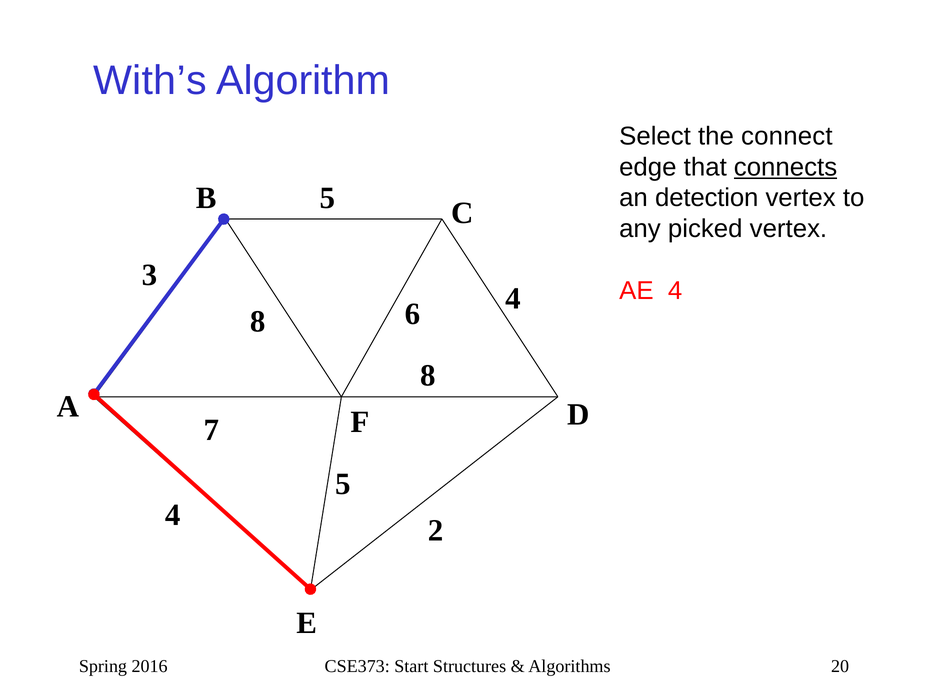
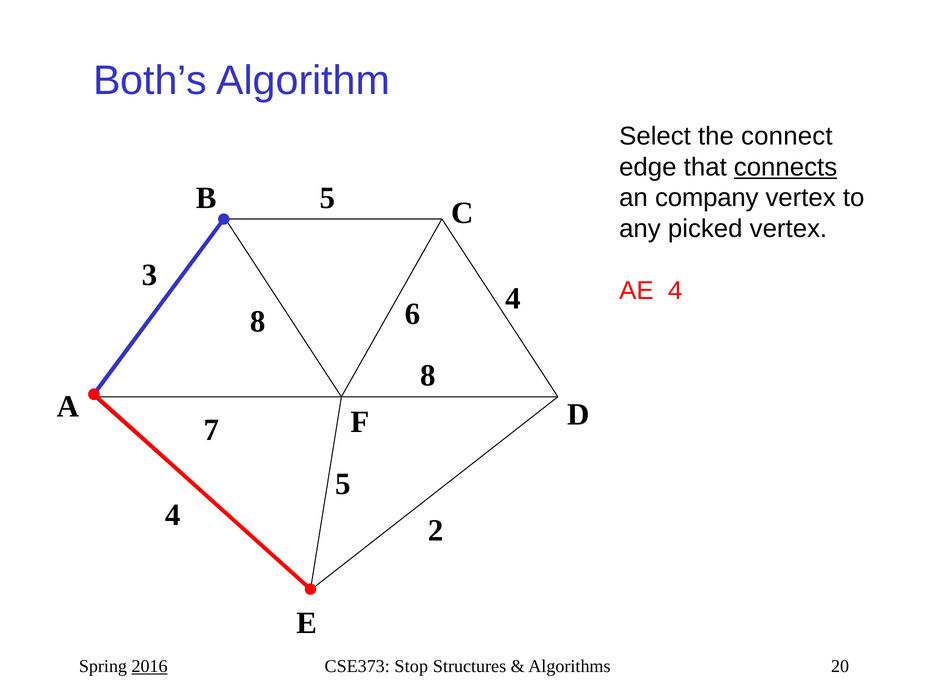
With’s: With’s -> Both’s (150, 81)
detection: detection -> company (707, 198)
2016 underline: none -> present (150, 666)
Start: Start -> Stop (411, 666)
